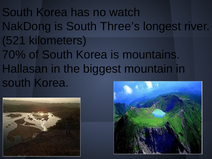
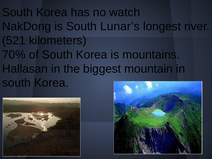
Three’s: Three’s -> Lunar’s (120, 26)
